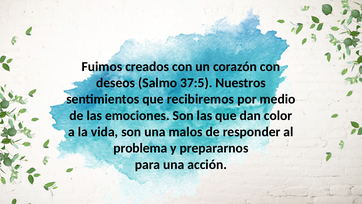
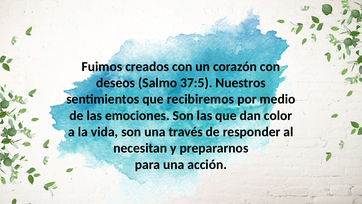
malos: malos -> través (186, 132)
problema: problema -> necesitan (140, 148)
